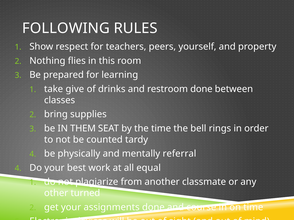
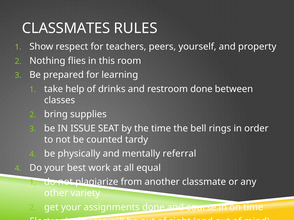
FOLLOWING: FOLLOWING -> CLASSMATES (66, 28)
give: give -> help (75, 89)
THEM: THEM -> ISSUE (83, 129)
turned: turned -> variety (85, 194)
